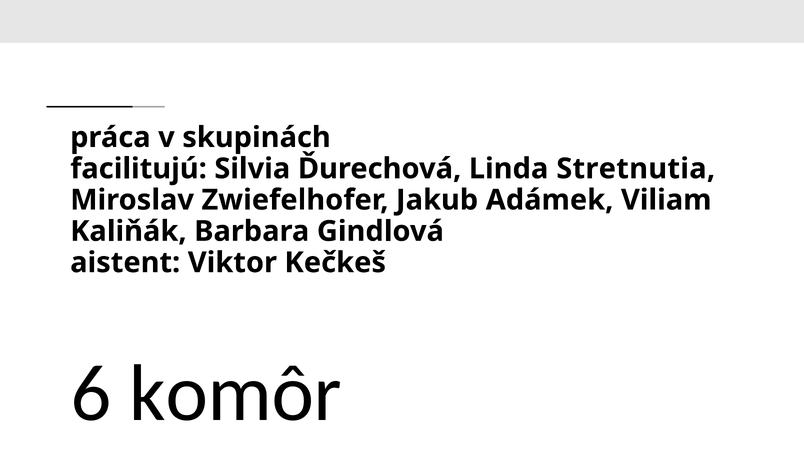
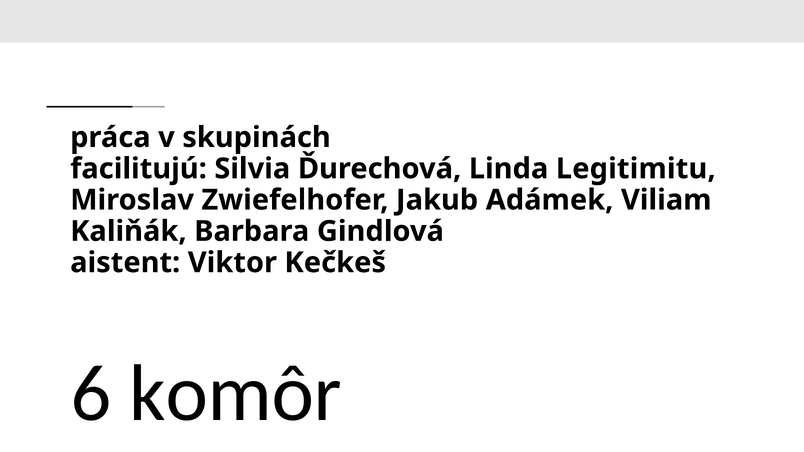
Stretnutia: Stretnutia -> Legitimitu (636, 169)
